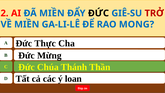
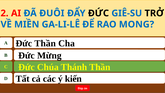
ĐÃ MIỀN: MIỀN -> ĐUÔI (52, 13)
TRỞ colour: red -> black (154, 13)
Đức Thực: Thực -> Thần (45, 43)
loan: loan -> kiến (73, 79)
